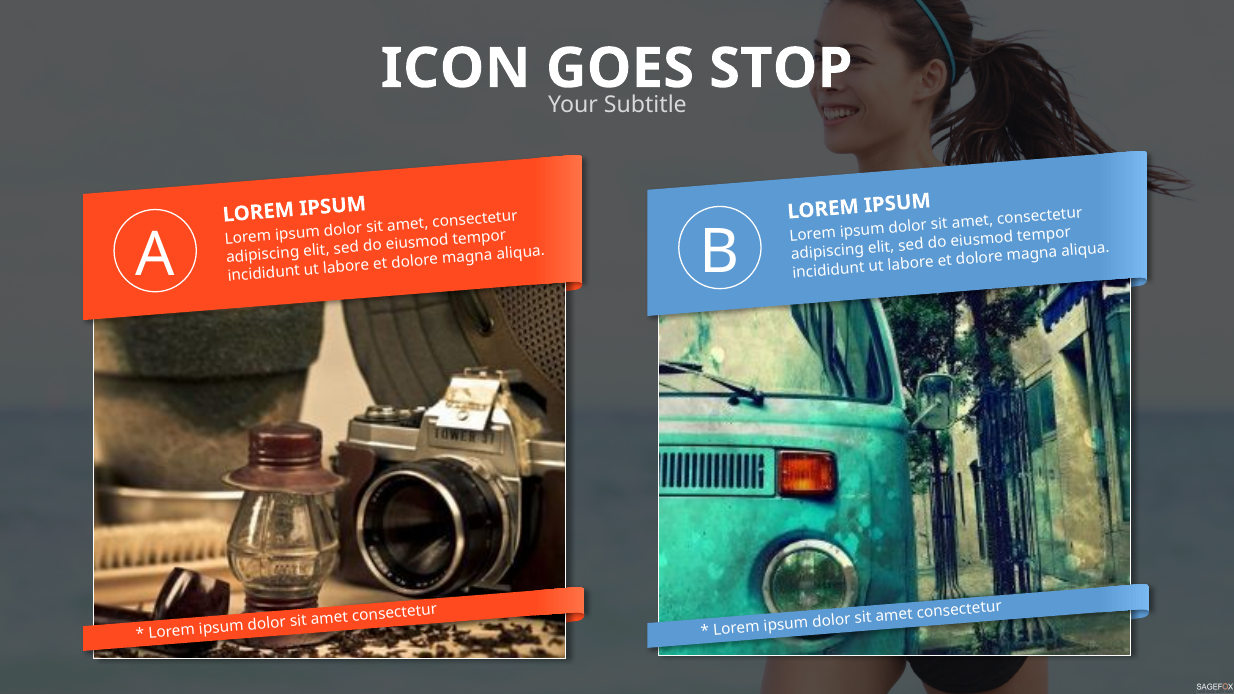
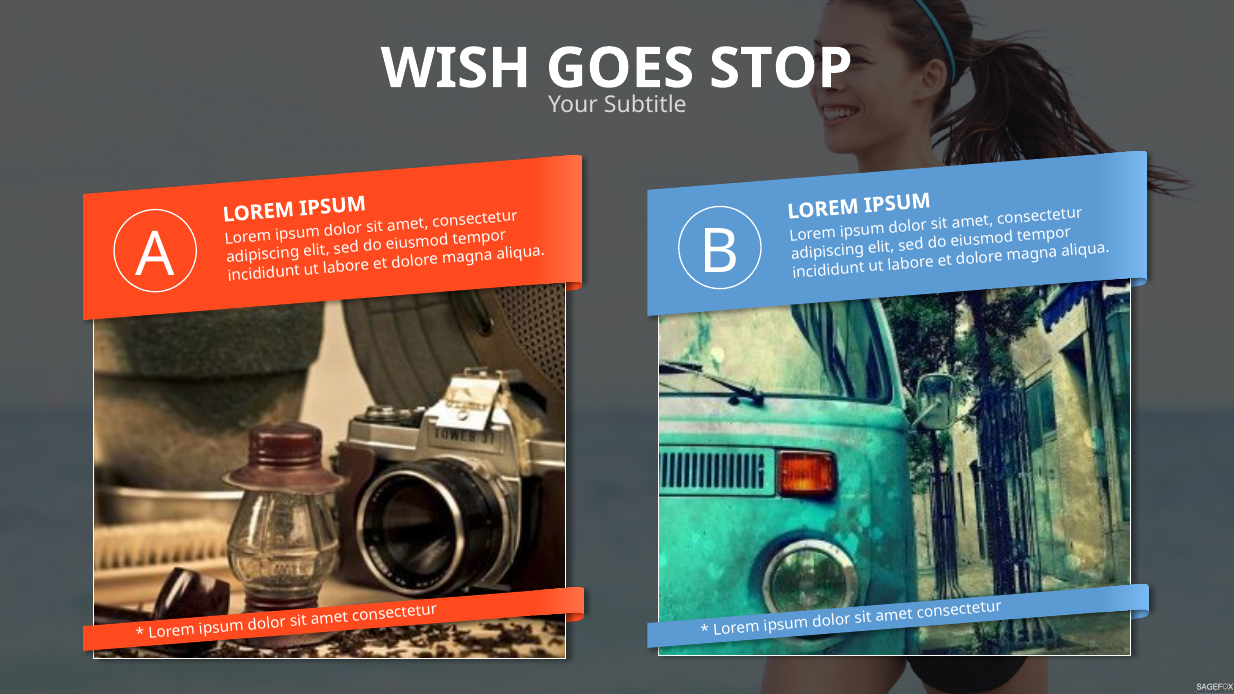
ICON: ICON -> WISH (456, 69)
